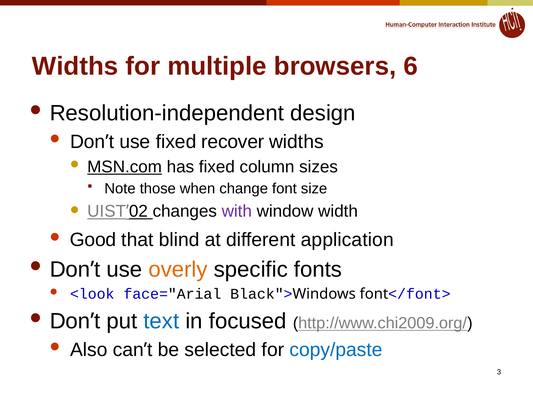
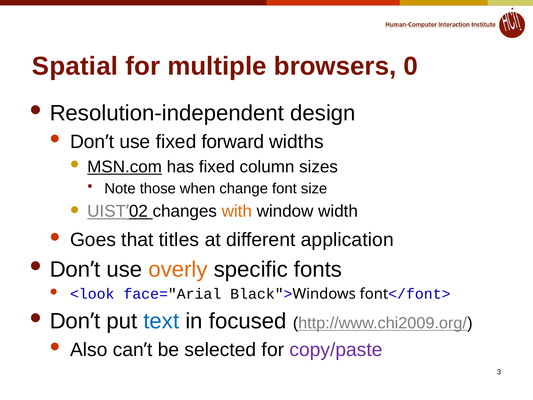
Widths: Widths -> Spatial (75, 66)
6: 6 -> 0 (411, 66)
recover: recover -> forward (233, 142)
with colour: purple -> orange (237, 211)
Good: Good -> Goes (93, 240)
blind: blind -> titles (179, 240)
copy/paste colour: blue -> purple (336, 350)
